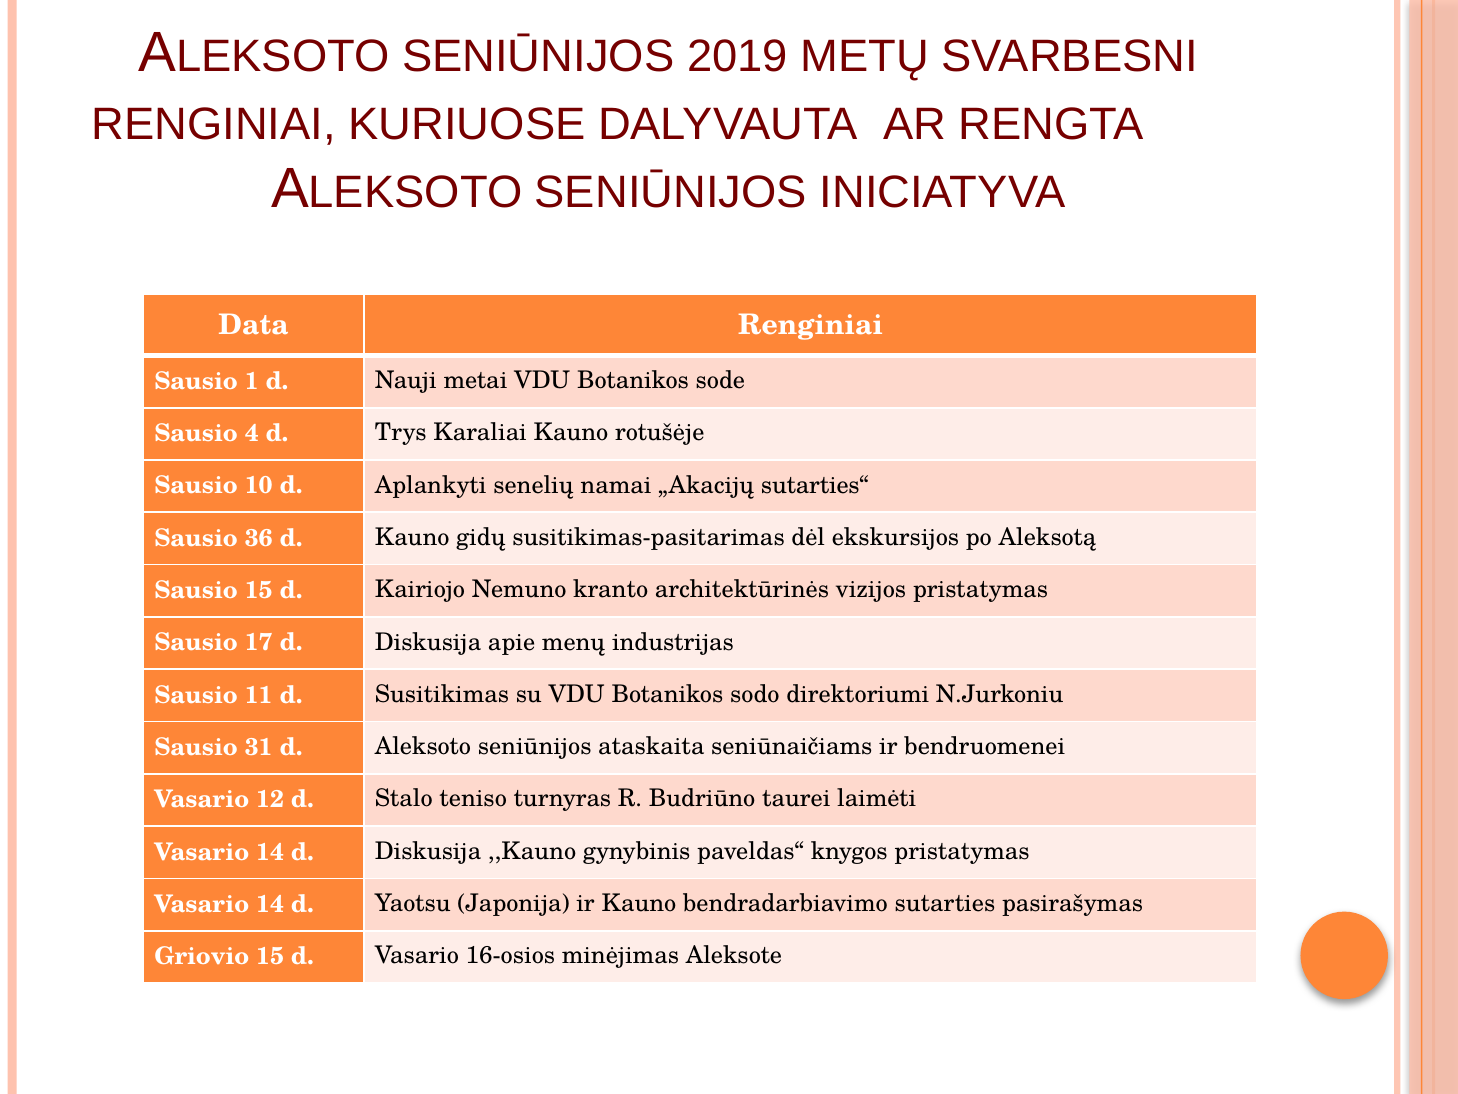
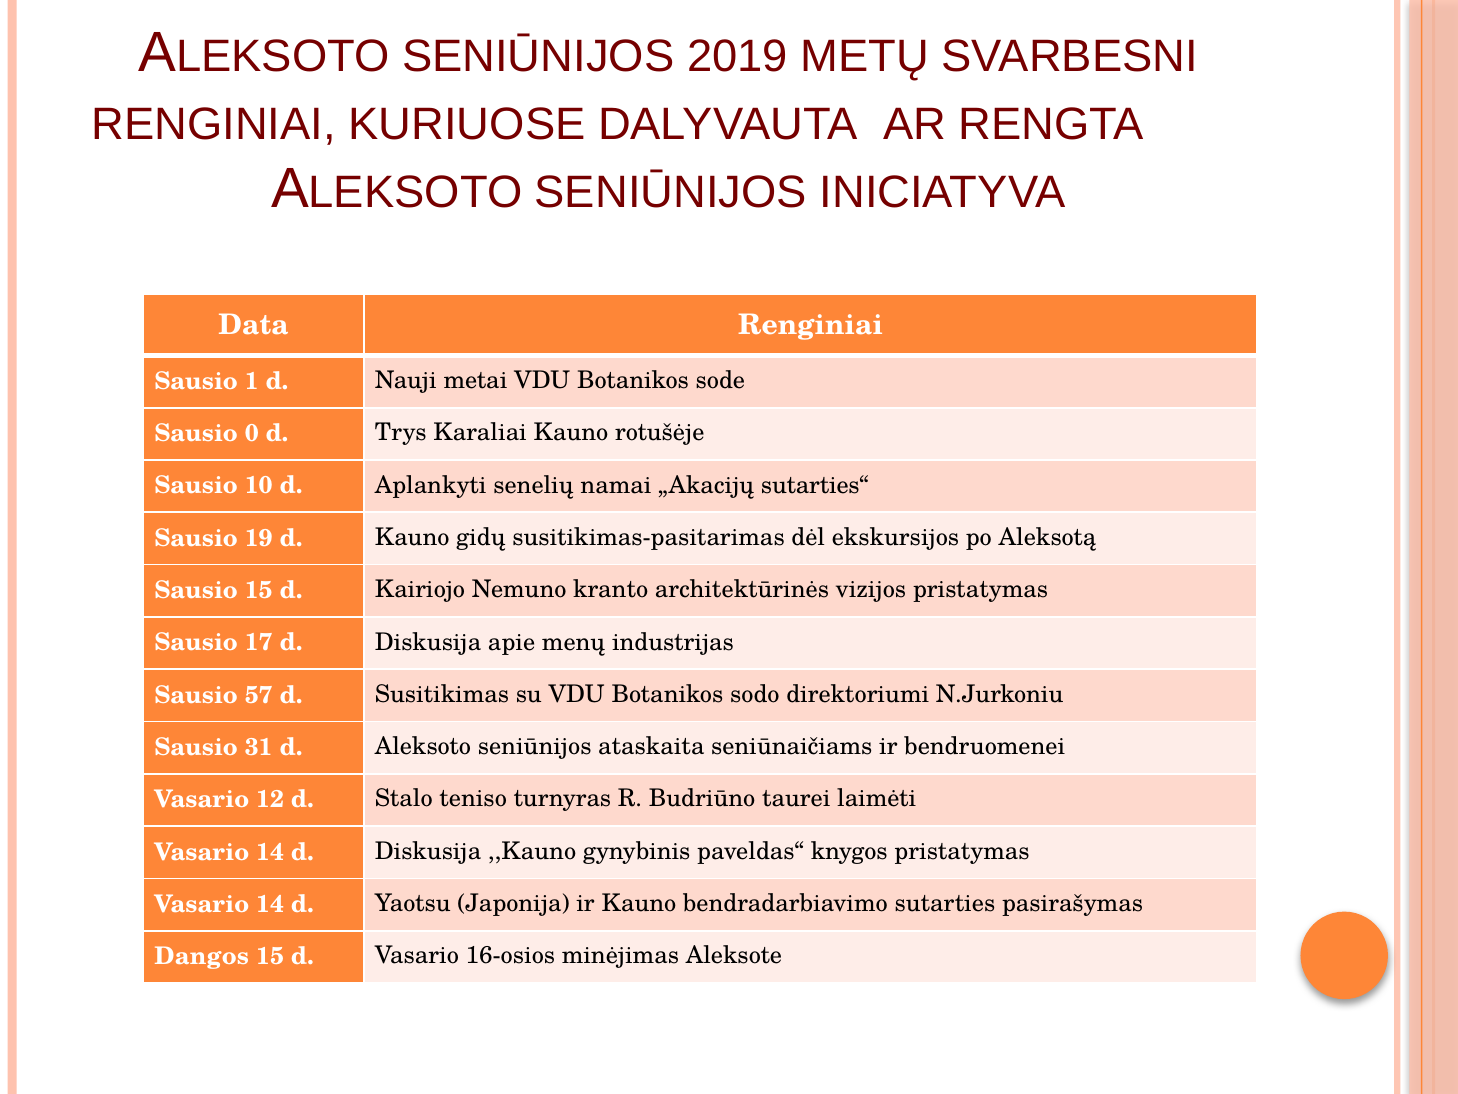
4: 4 -> 0 (252, 433)
36: 36 -> 19 (259, 538)
11: 11 -> 57 (259, 695)
Griovio: Griovio -> Dangos (202, 956)
